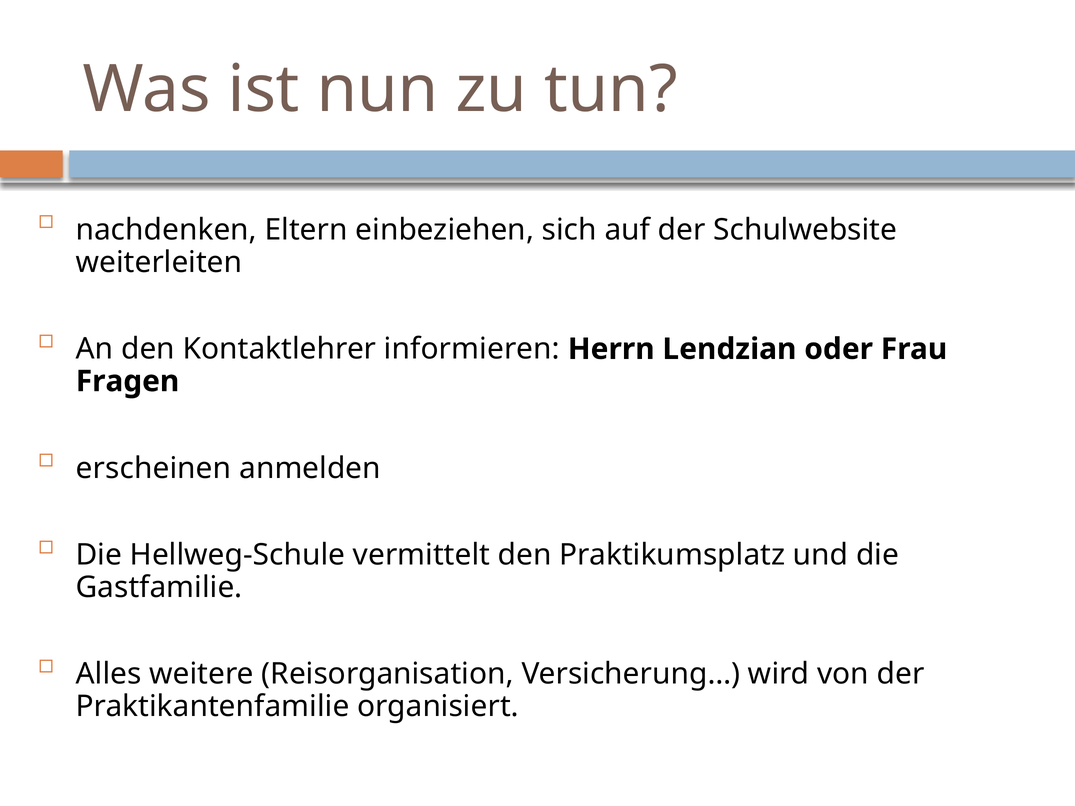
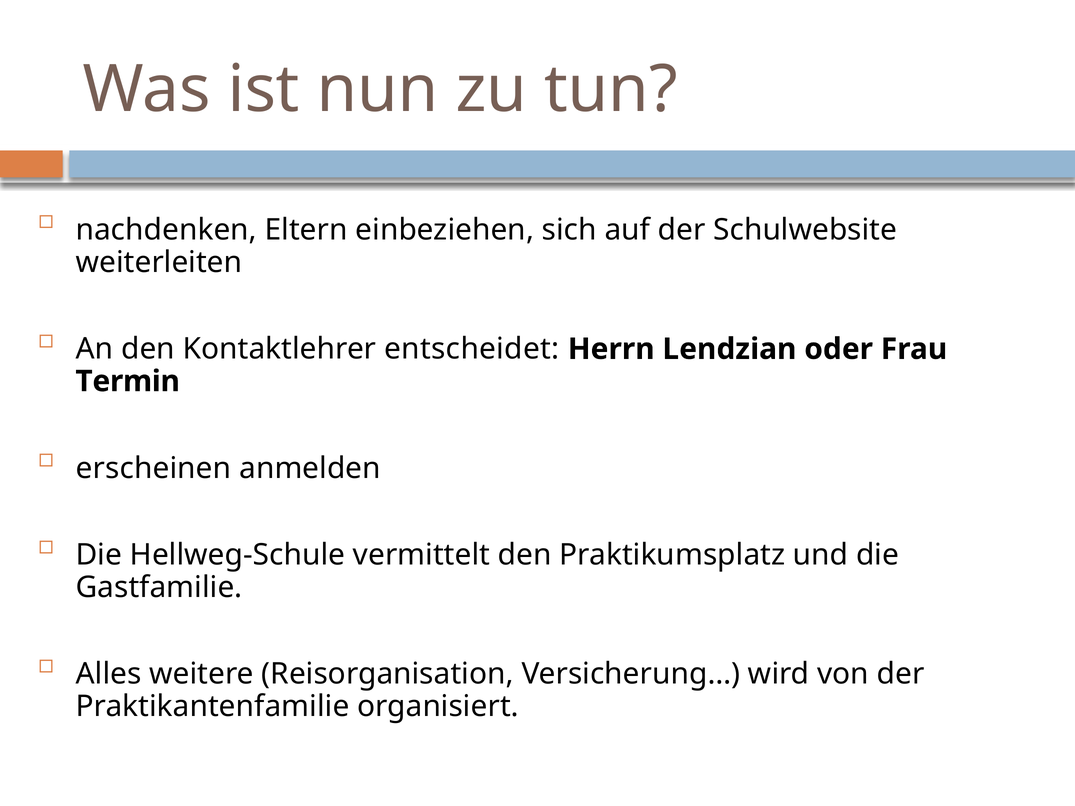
informieren: informieren -> entscheidet (472, 349)
Fragen: Fragen -> Termin (128, 381)
